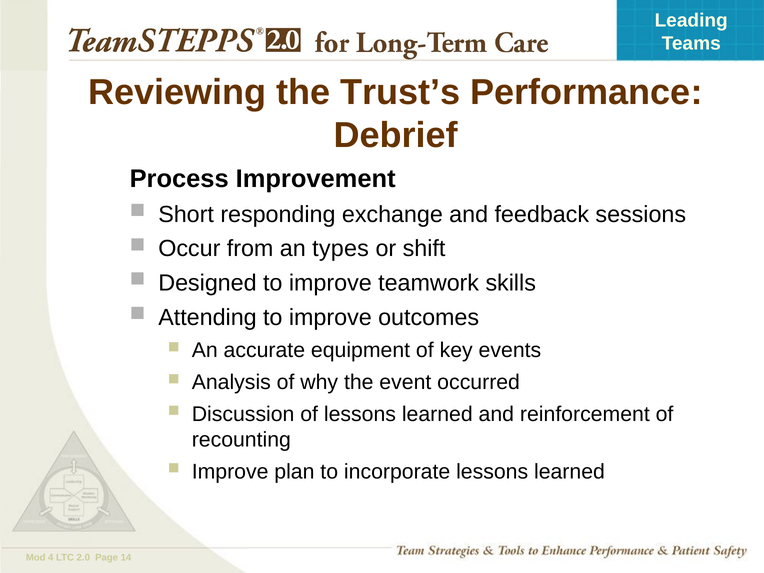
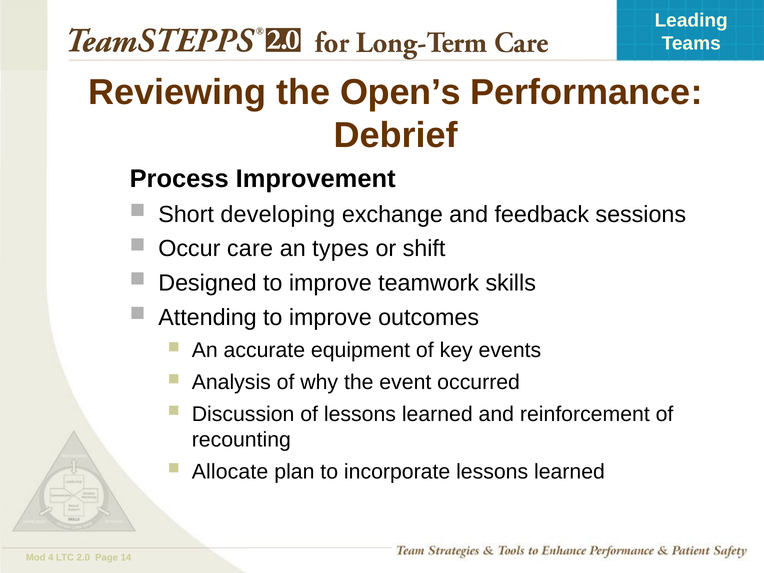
Trust’s: Trust’s -> Open’s (400, 92)
responding: responding -> developing (278, 214)
from: from -> care (250, 249)
Improve: Improve -> Allocate (230, 472)
